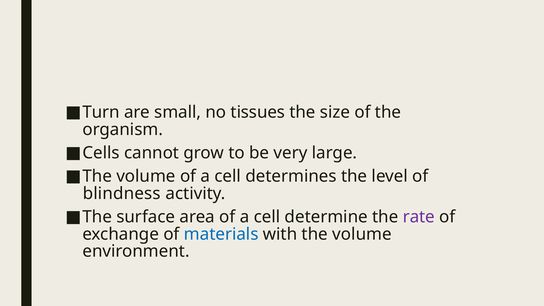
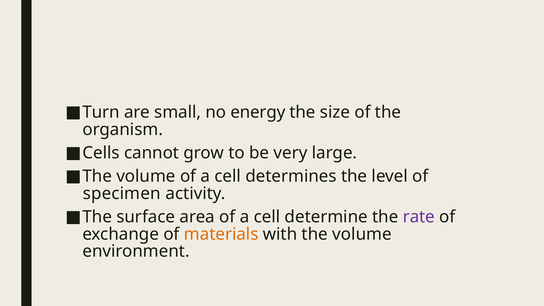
tissues: tissues -> energy (258, 112)
blindness: blindness -> specimen (122, 193)
materials colour: blue -> orange (221, 234)
